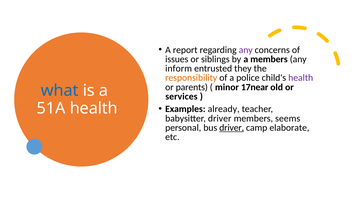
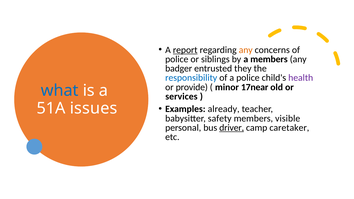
report underline: none -> present (185, 50)
any colour: purple -> orange (246, 50)
issues: issues -> police (177, 59)
inform: inform -> badger (179, 69)
responsibility colour: orange -> blue (191, 78)
parents: parents -> provide (192, 87)
51A health: health -> issues (94, 108)
babysitter driver: driver -> safety (220, 118)
seems: seems -> visible (288, 118)
elaborate: elaborate -> caretaker (289, 128)
